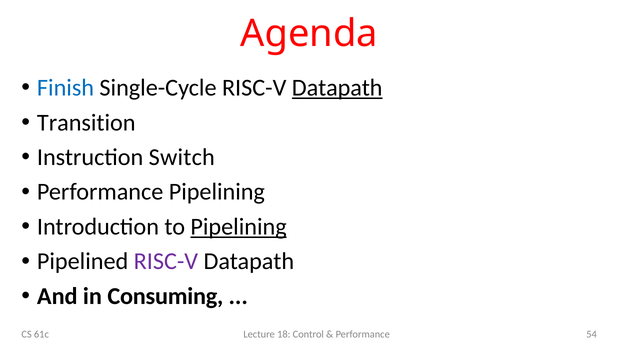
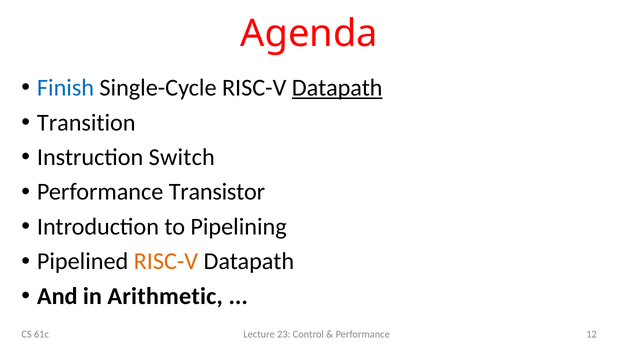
Performance Pipelining: Pipelining -> Transistor (217, 192)
Pipelining underline: present -> none (239, 227)
RISC-V colour: purple -> orange (166, 262)
Consuming: Consuming -> Arithmetic (165, 297)
18: 18 -> 23 (284, 335)
54: 54 -> 12 (592, 335)
